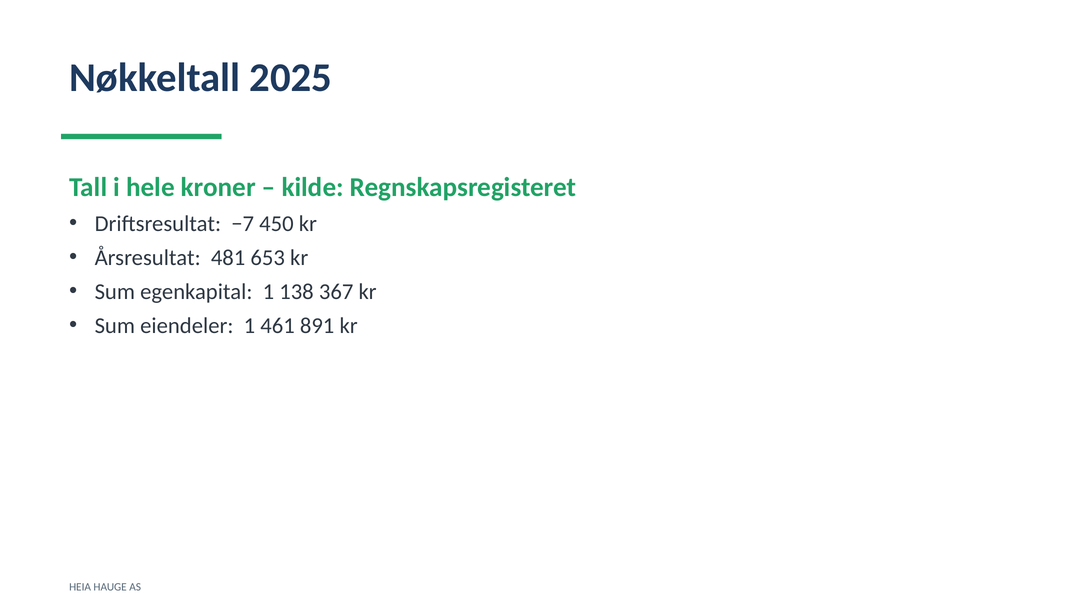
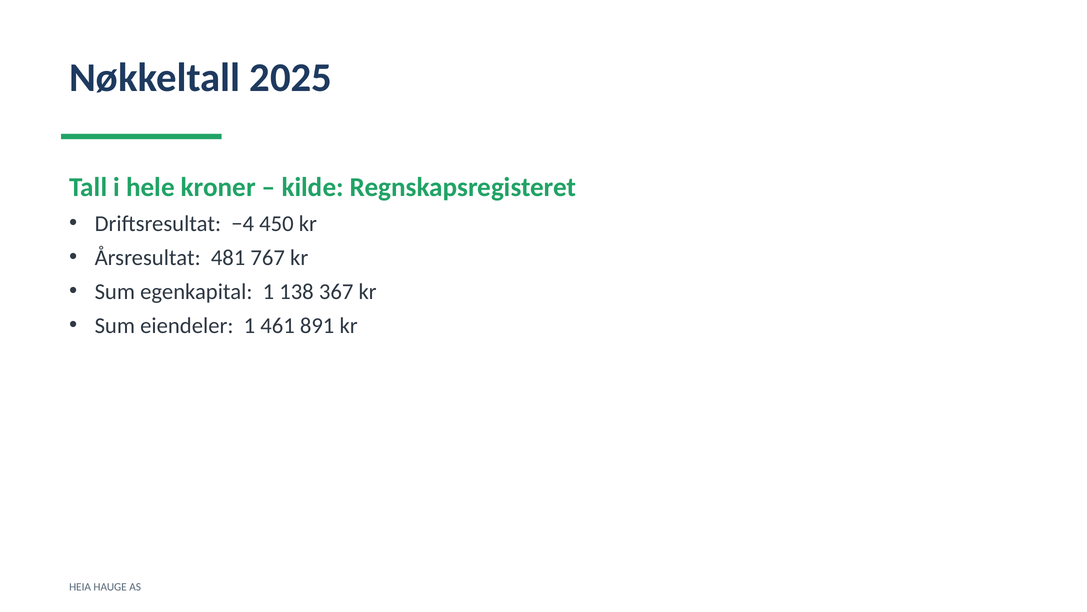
−7: −7 -> −4 (243, 224)
653: 653 -> 767 (268, 258)
